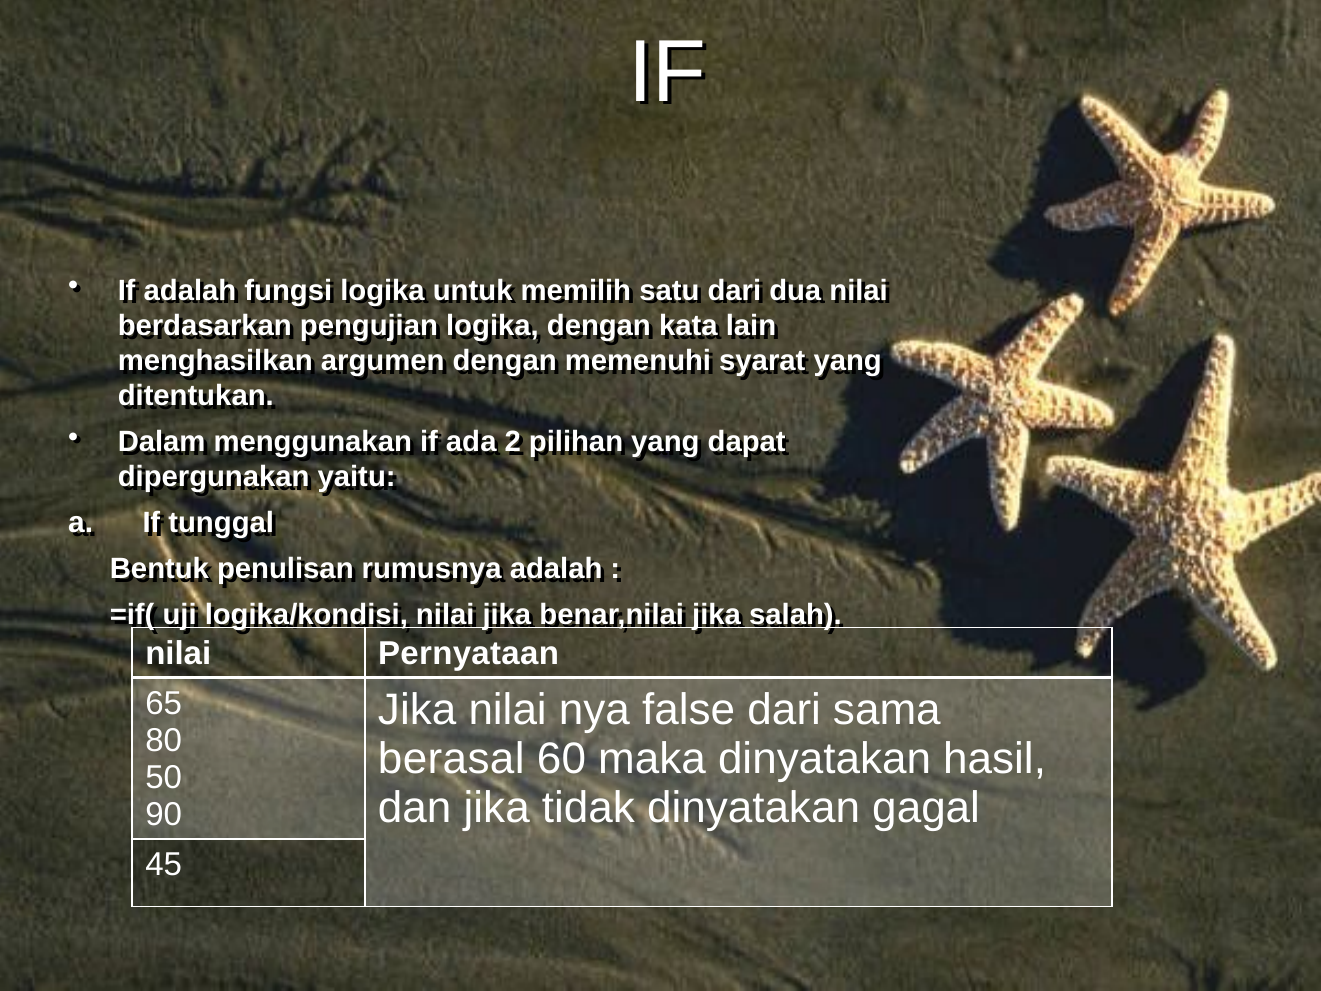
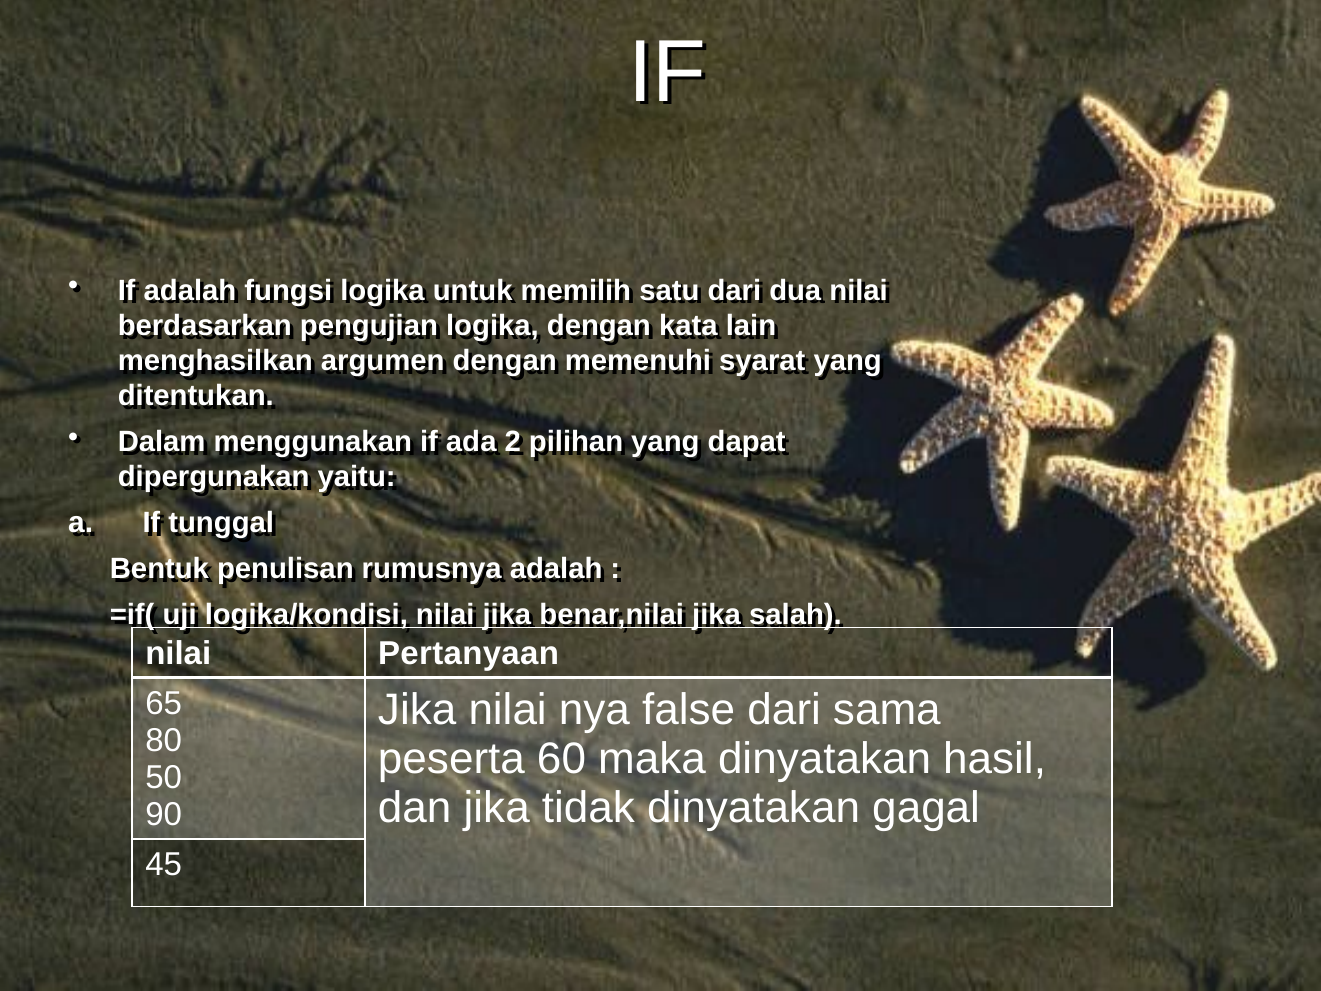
Pernyataan: Pernyataan -> Pertanyaan (469, 653)
berasal: berasal -> peserta (451, 759)
